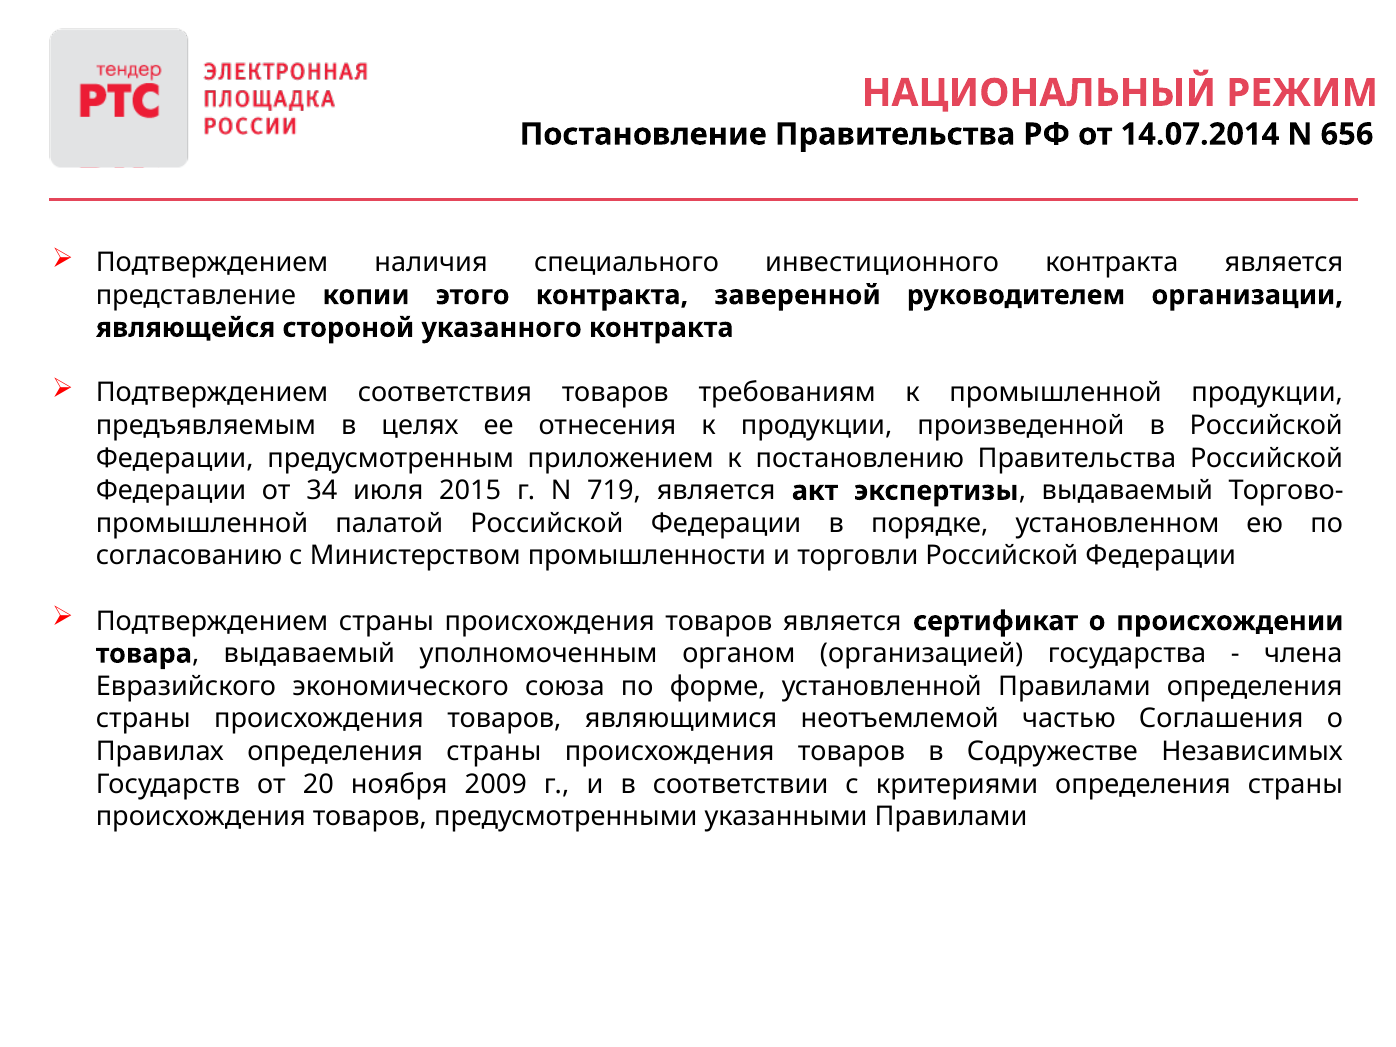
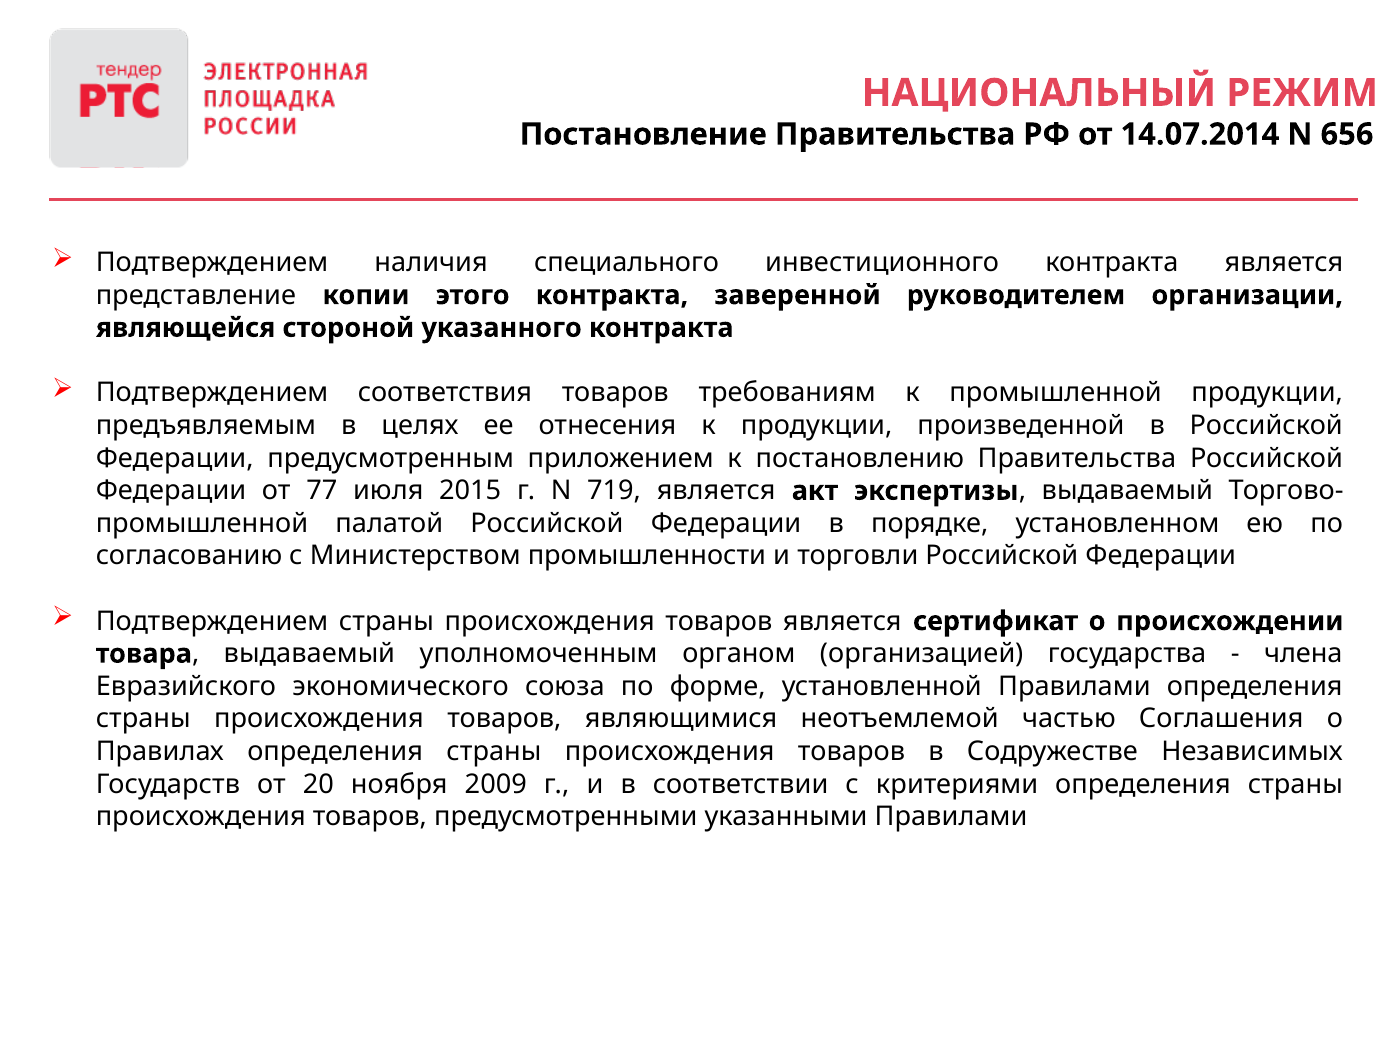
34: 34 -> 77 (322, 491)
